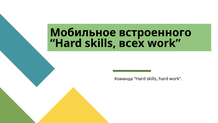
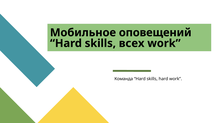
встроенного: встроенного -> оповещений (155, 32)
